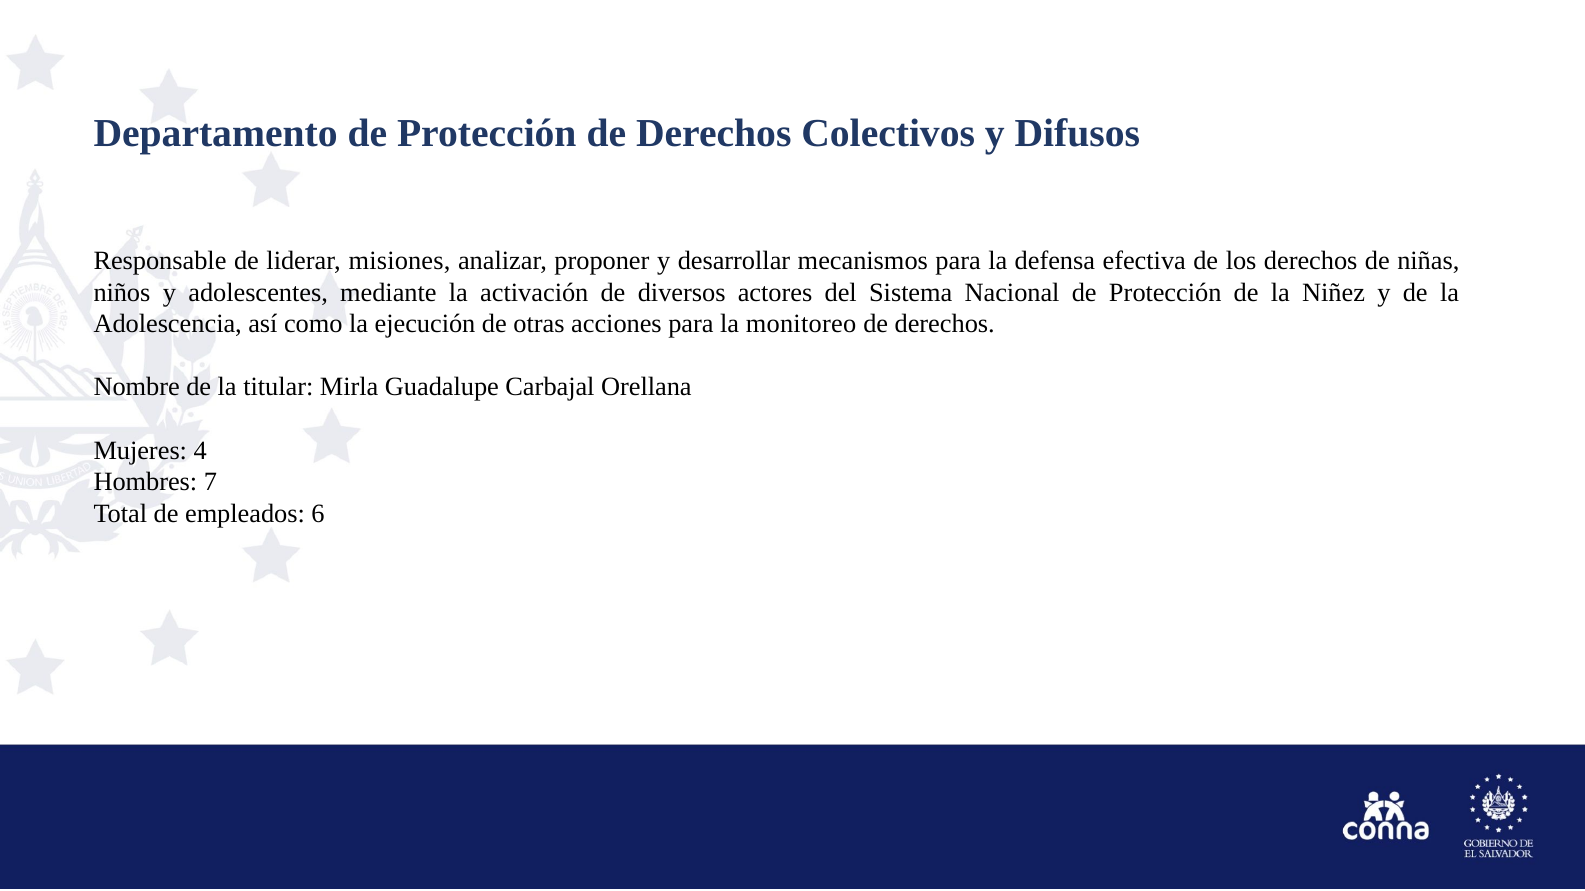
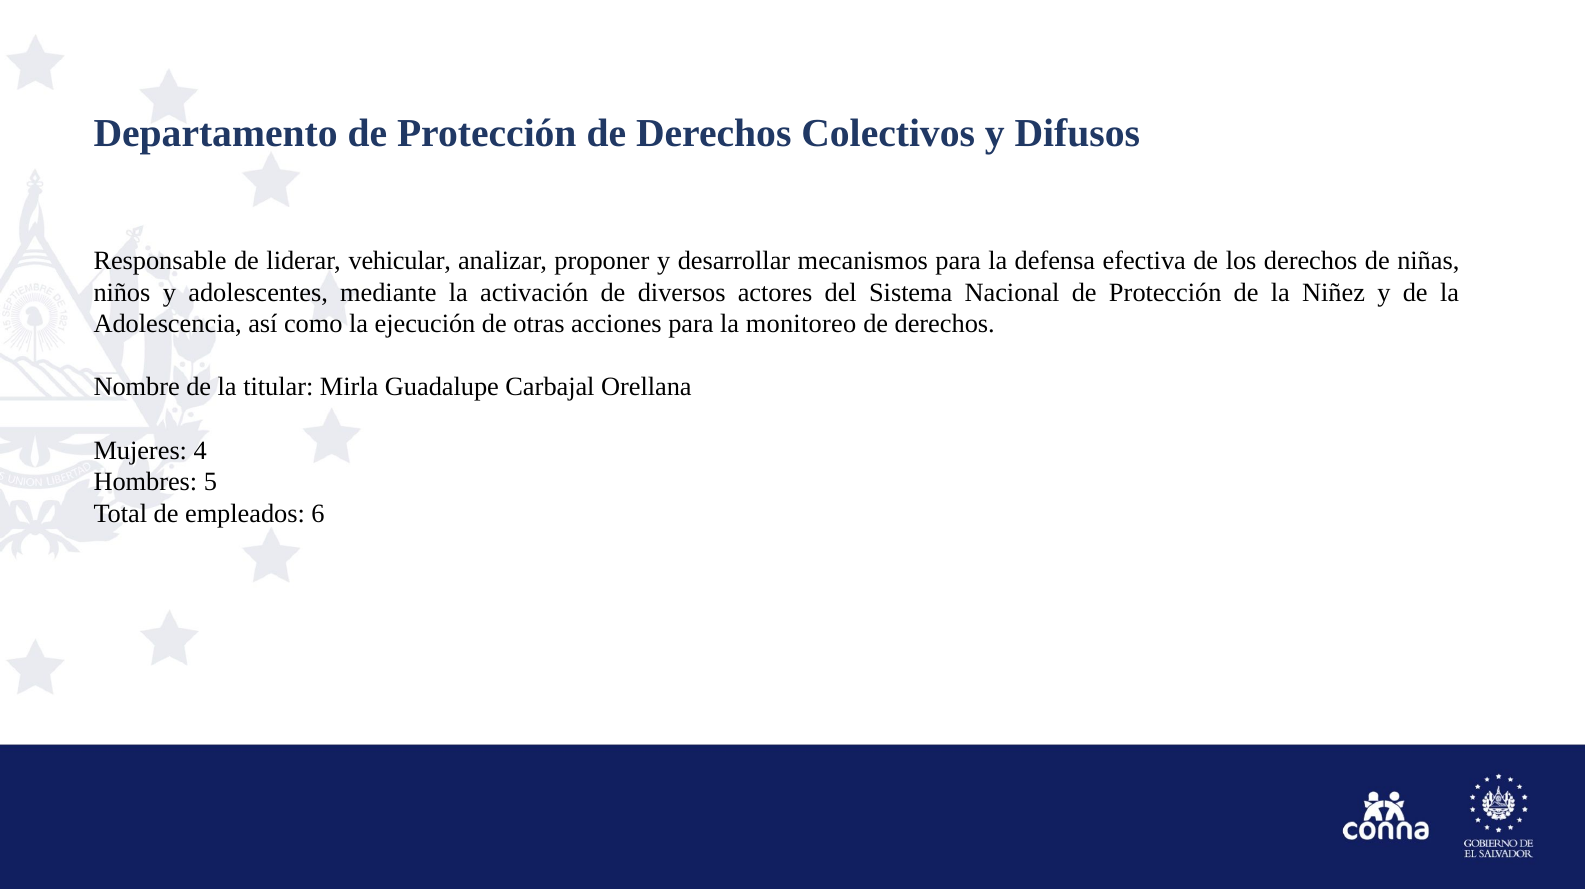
misiones: misiones -> vehicular (400, 261)
7: 7 -> 5 (210, 482)
